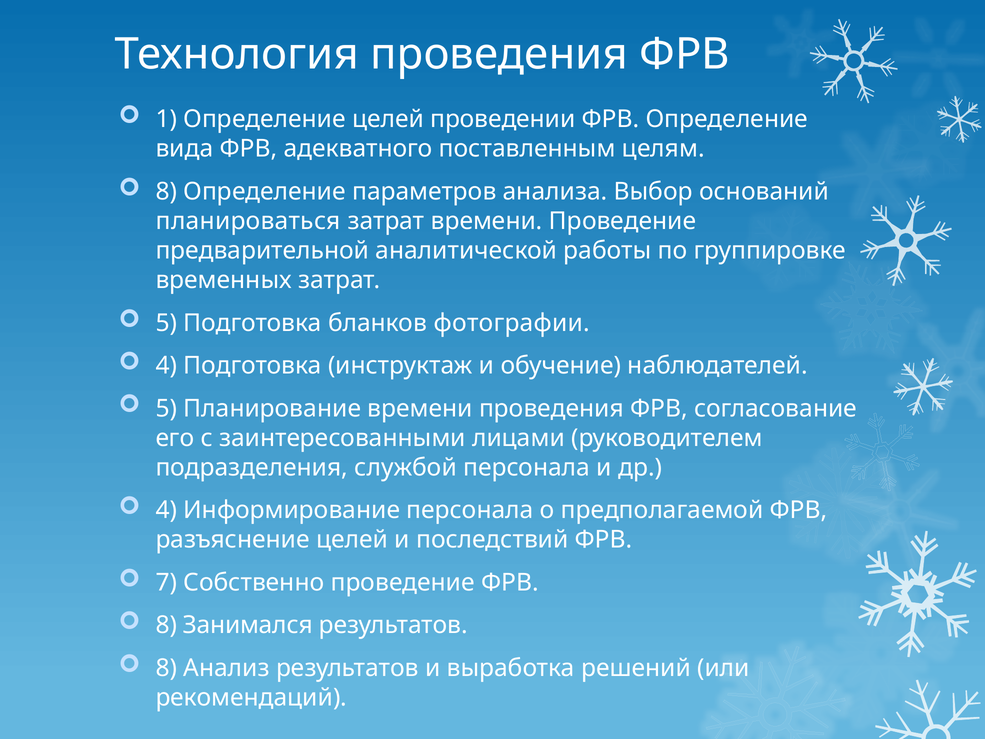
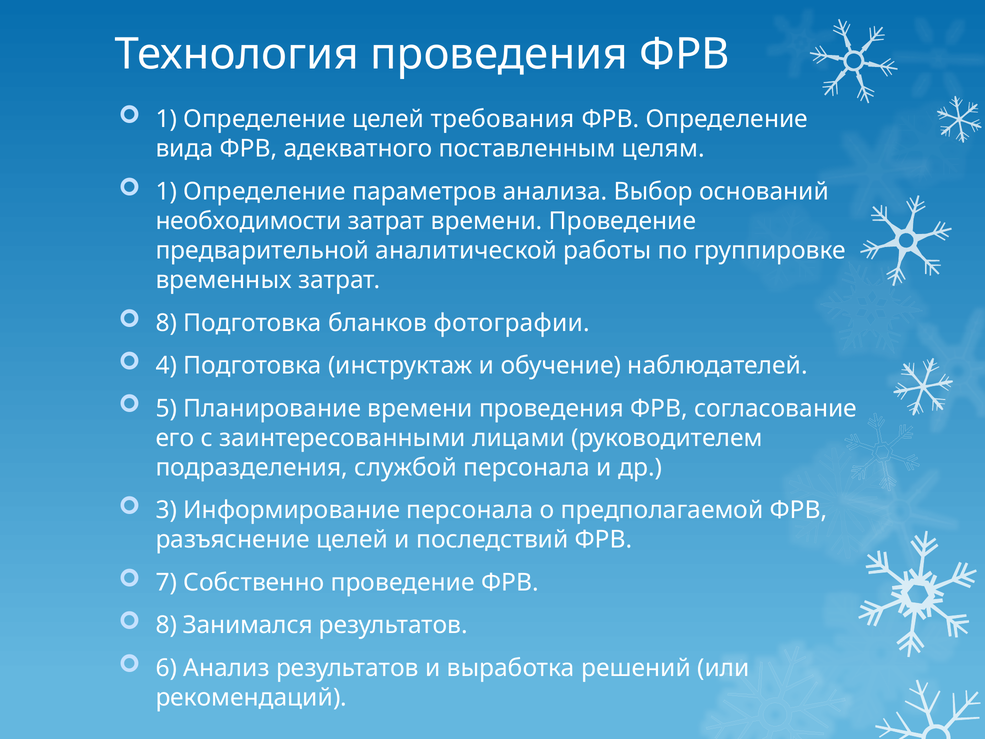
проведении: проведении -> требования (503, 119)
8: 8 -> 1 (166, 192)
планироваться: планироваться -> необходимости (248, 221)
5: 5 -> 8 (166, 323)
4: 4 -> 3 (166, 510)
8: 8 -> 6 (166, 668)
